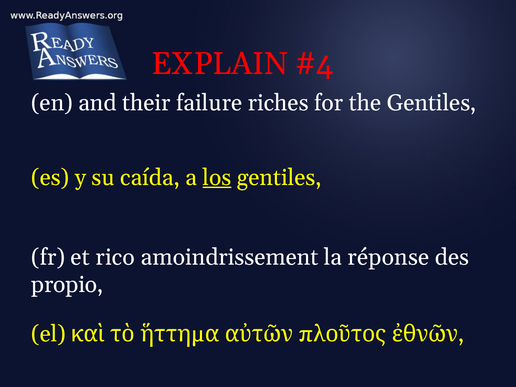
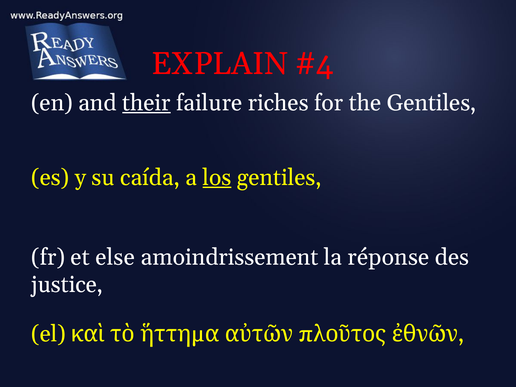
their underline: none -> present (146, 103)
rico: rico -> else (115, 257)
propio: propio -> justice (67, 285)
